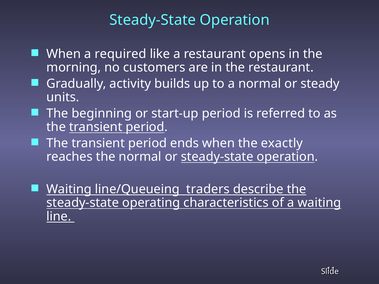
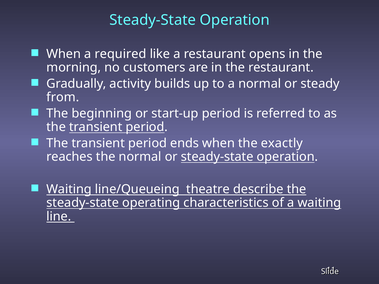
units: units -> from (63, 97)
traders: traders -> theatre (208, 189)
